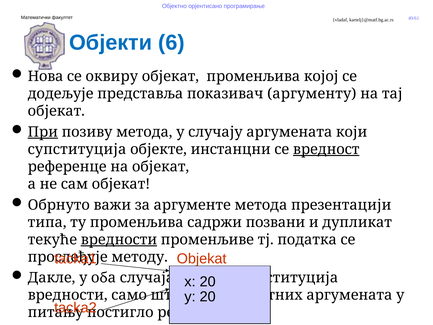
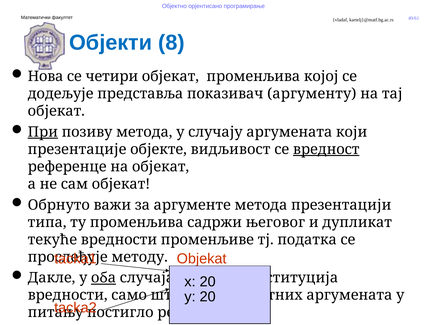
6: 6 -> 8 (171, 43)
оквиру: оквиру -> четири (112, 76)
супституција: супституција -> презентације (77, 149)
инстанцни: инстанцни -> видљивост (231, 149)
позвани: позвани -> његовог (275, 222)
вредности underline: present -> none (119, 239)
оба underline: none -> present (104, 278)
